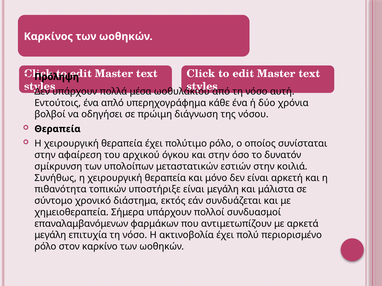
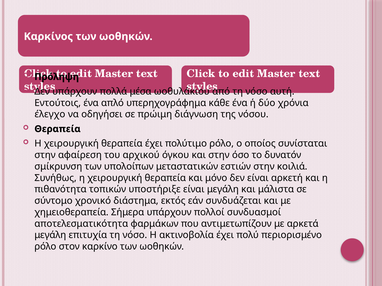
βολβοί: βολβοί -> έλεγχο (50, 115)
επαναλαμβανόμενων: επαναλαμβανόμενων -> αποτελεσματικότητα (81, 224)
